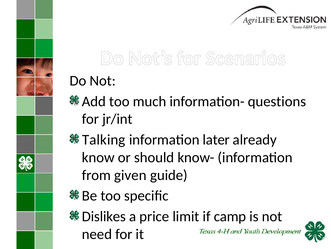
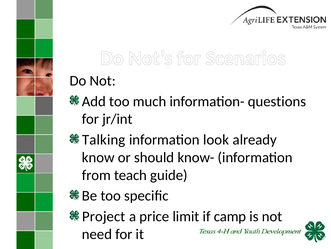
later: later -> look (216, 139)
given: given -> teach (131, 175)
Dislikes: Dislikes -> Project (104, 216)
